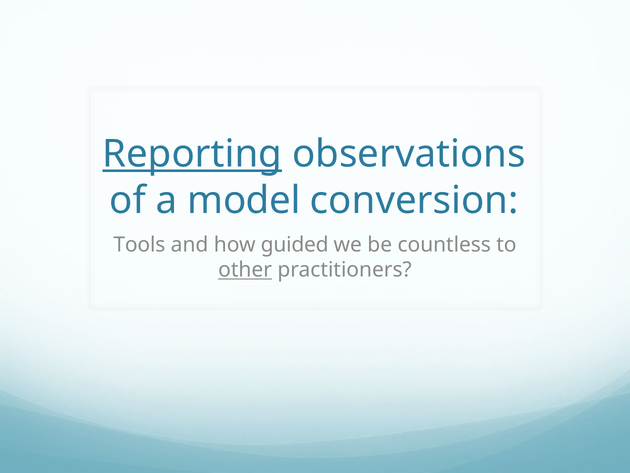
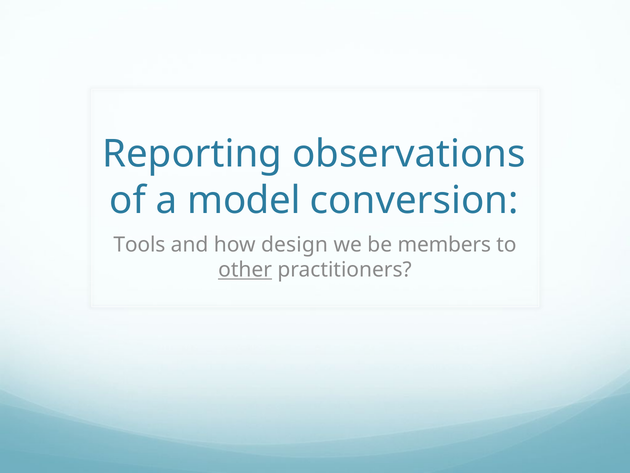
Reporting underline: present -> none (192, 154)
guided: guided -> design (294, 245)
countless: countless -> members (444, 245)
